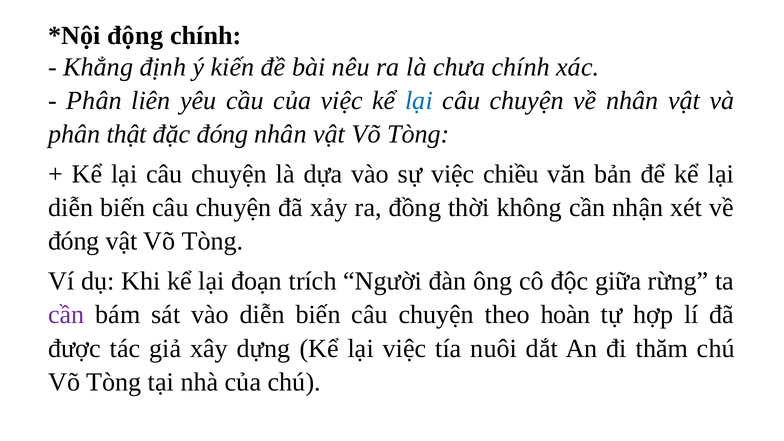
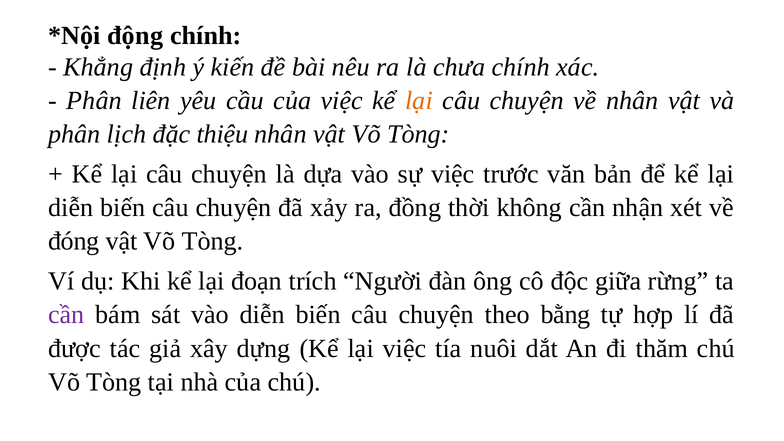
lại colour: blue -> orange (419, 101)
thật: thật -> lịch (127, 134)
đặc đóng: đóng -> thiệu (223, 134)
chiều: chiều -> trước (511, 174)
hoàn: hoàn -> bằng (566, 315)
